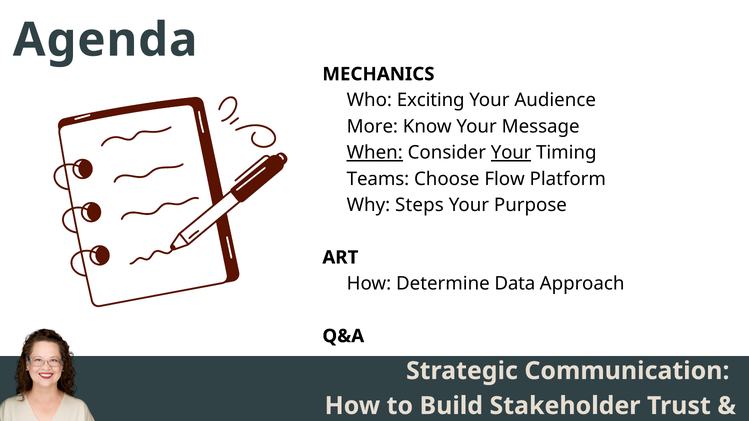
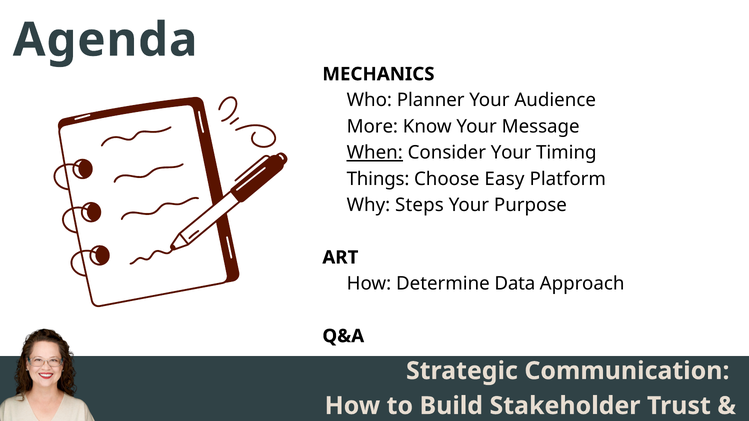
Exciting: Exciting -> Planner (431, 100)
Your underline: present -> none (511, 153)
Teams: Teams -> Things (378, 179)
Flow: Flow -> Easy (504, 179)
